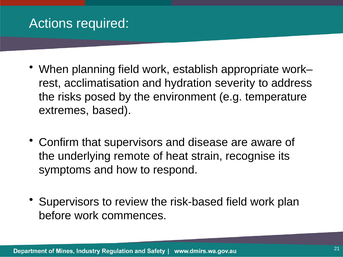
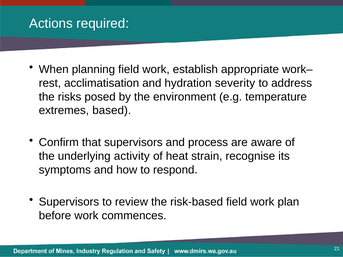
disease: disease -> process (208, 143)
remote: remote -> activity (132, 156)
